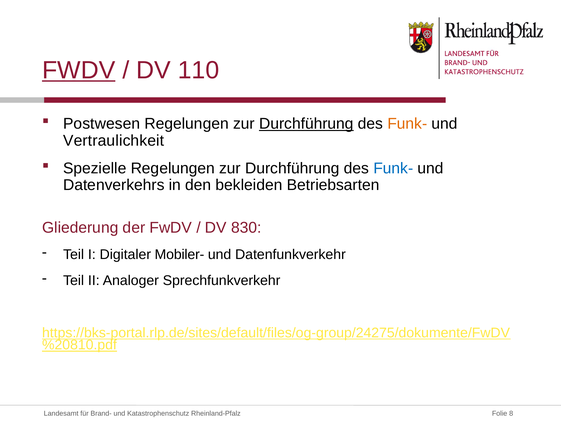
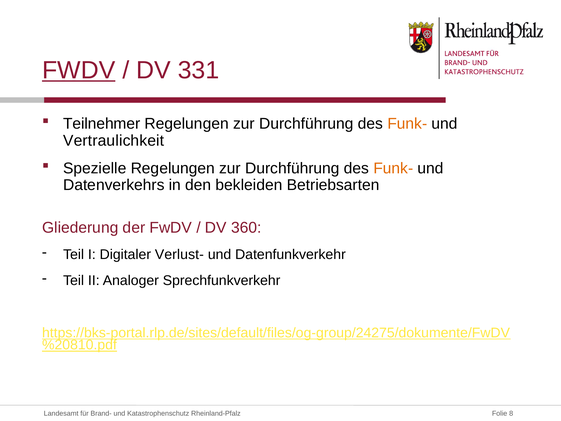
110: 110 -> 331 (199, 70)
Postwesen: Postwesen -> Teilnehmer (102, 124)
Durchführung underline: present -> none (306, 124)
Funk- colour: blue -> orange (393, 168)
830: 830 -> 360 (246, 228)
Mobiler-: Mobiler- -> Verlust- (179, 254)
